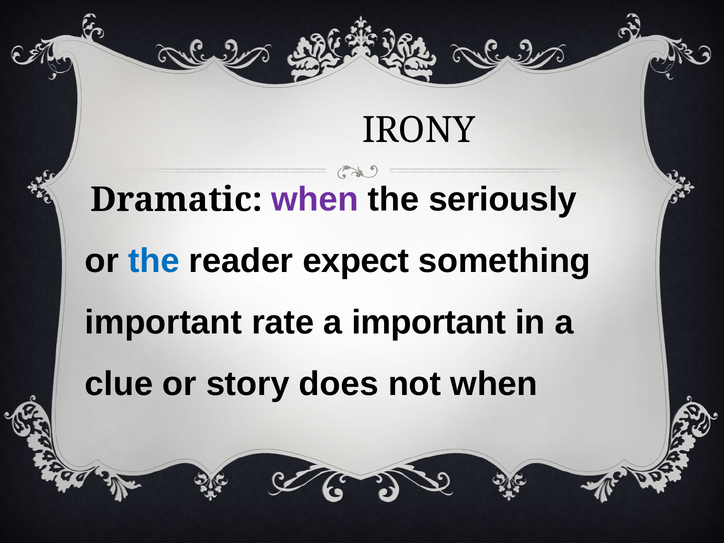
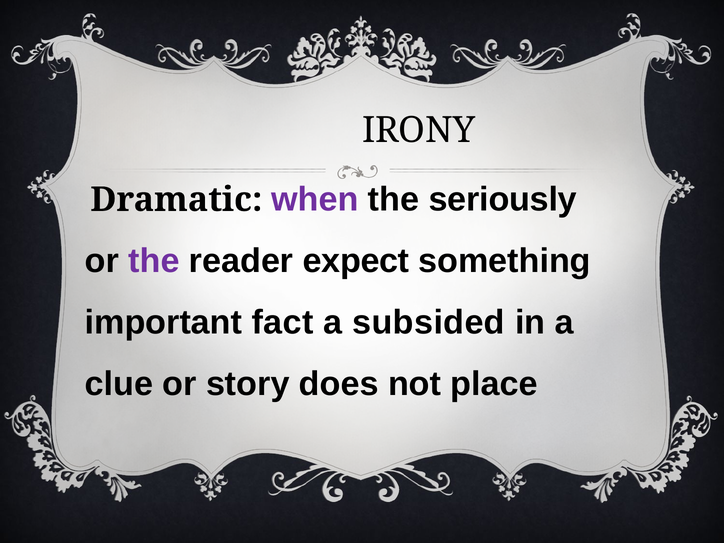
the colour: blue -> purple (154, 261)
rate: rate -> fact (283, 323)
a important: important -> subsided (429, 323)
not when: when -> place (494, 384)
